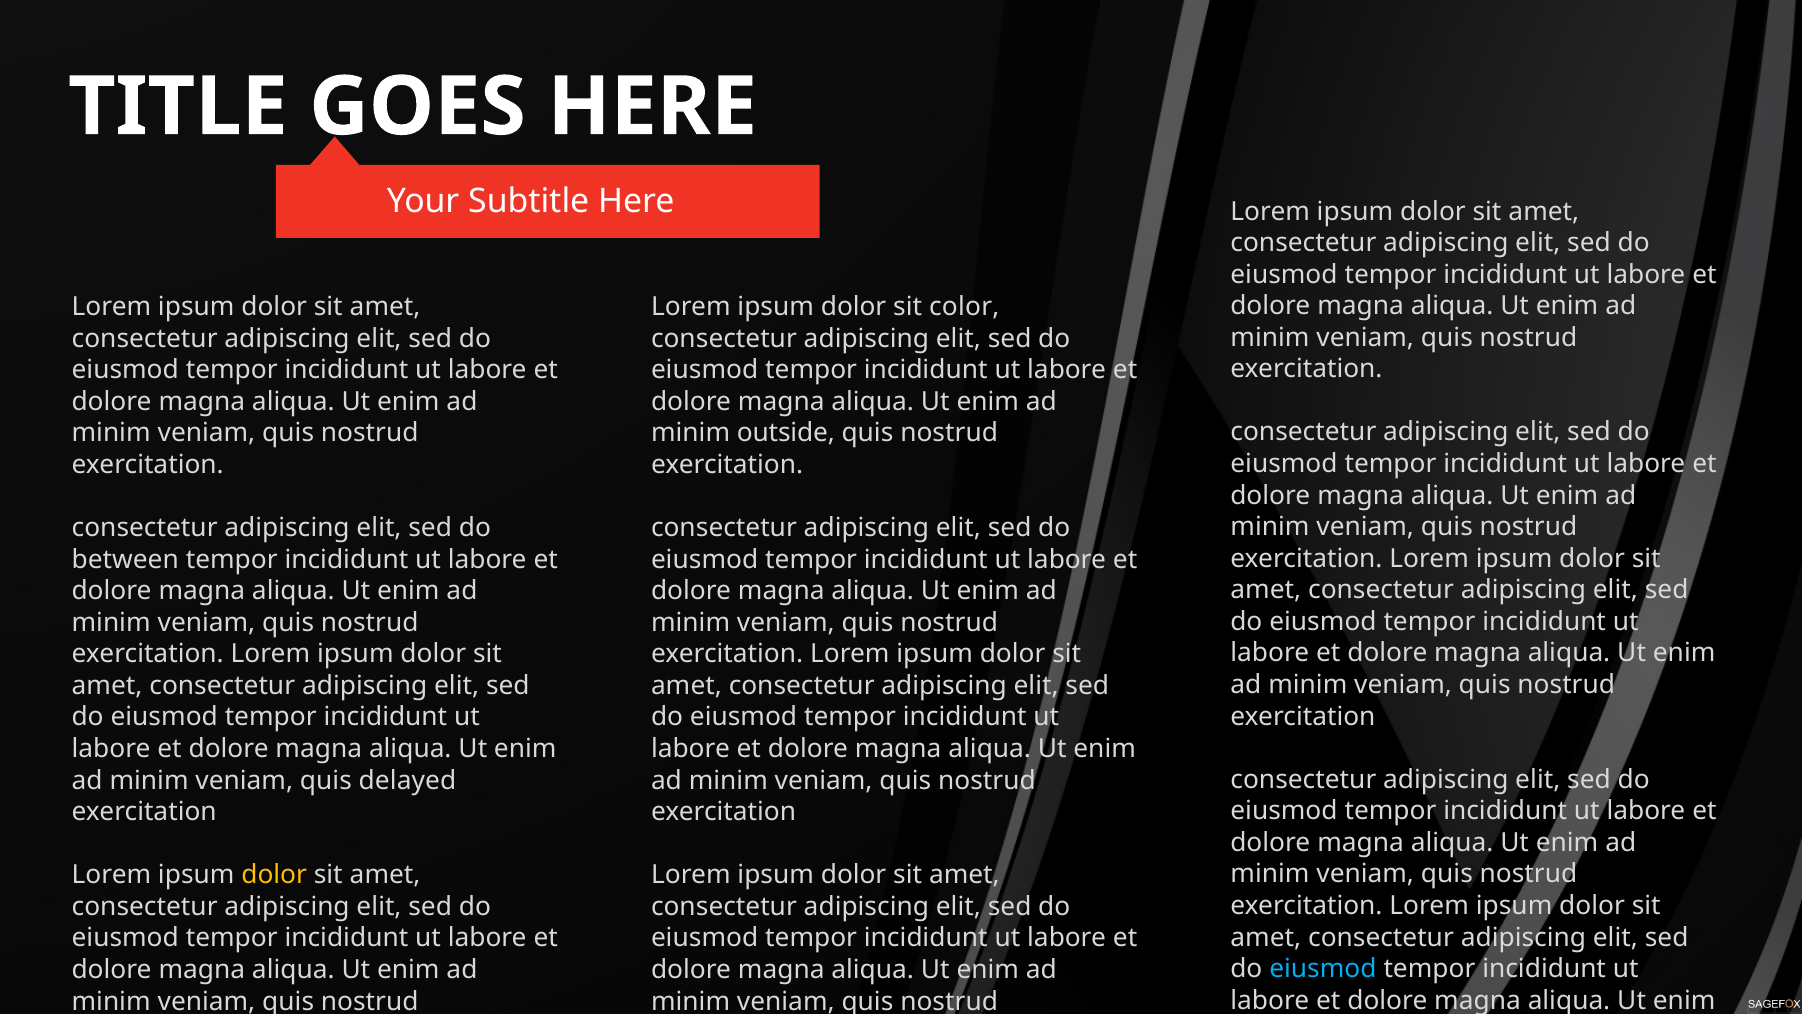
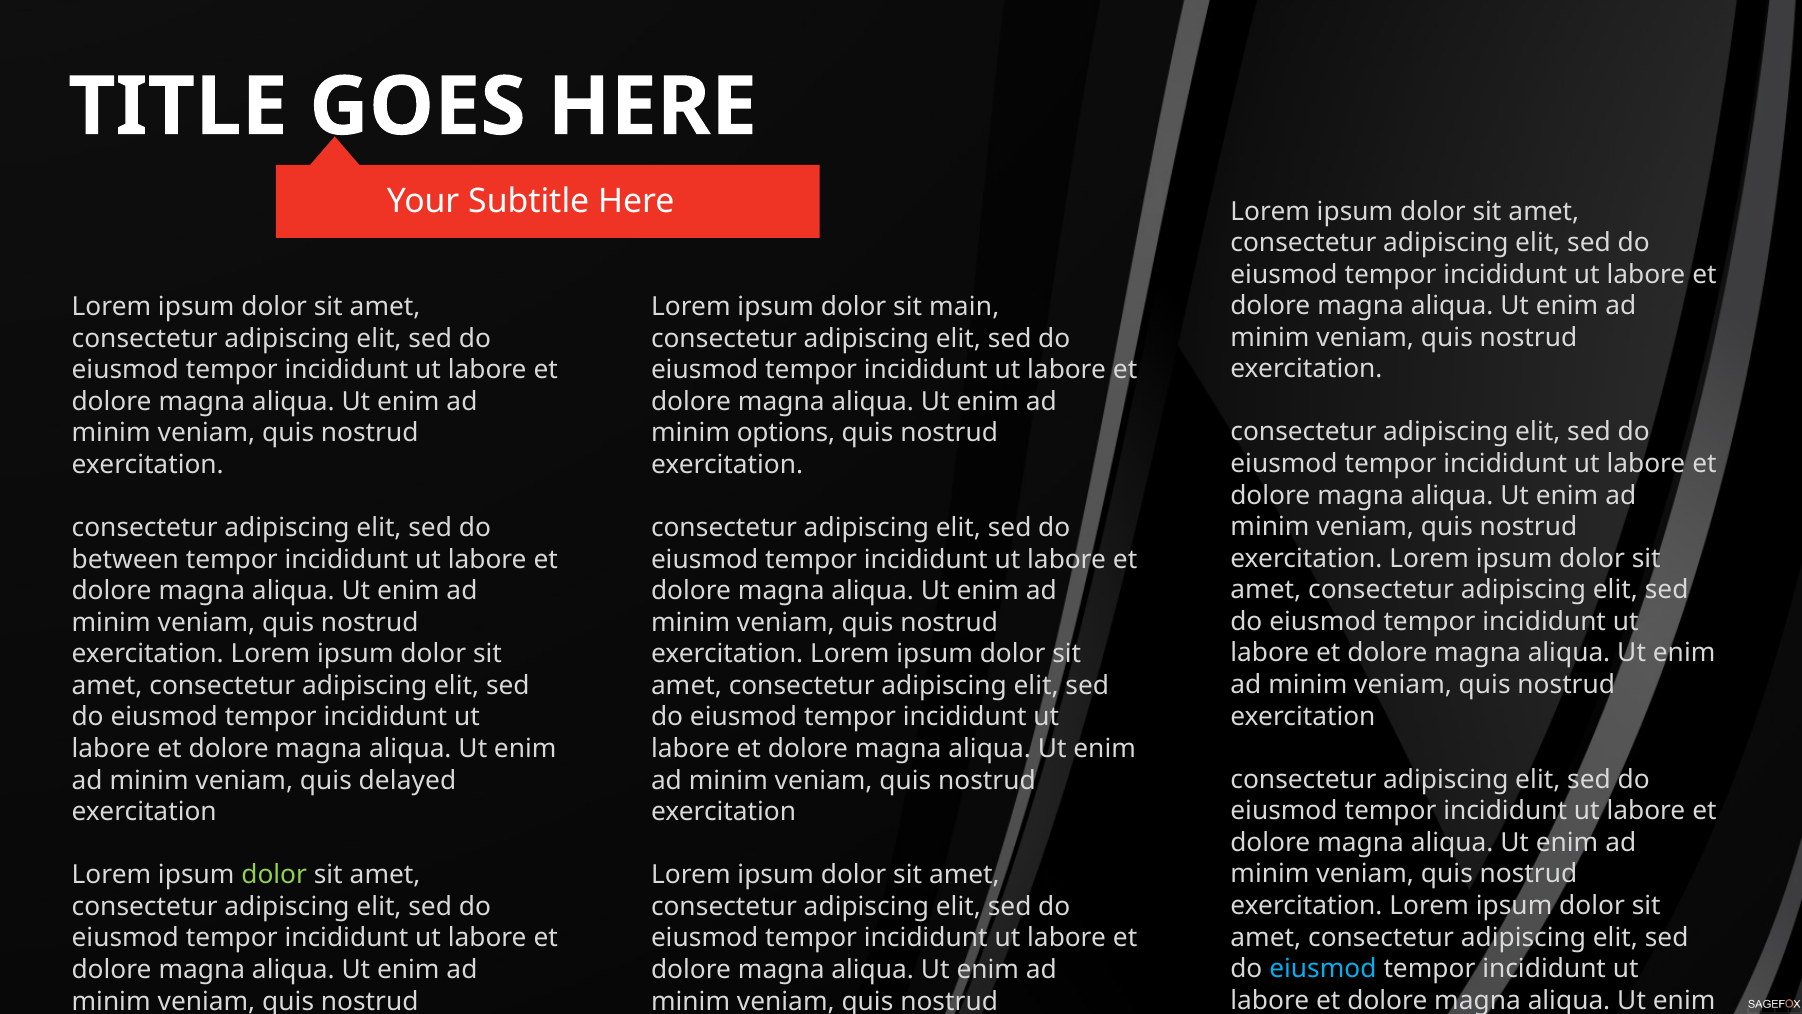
color: color -> main (964, 307)
outside: outside -> options (786, 433)
dolor colour: yellow -> light green (274, 875)
